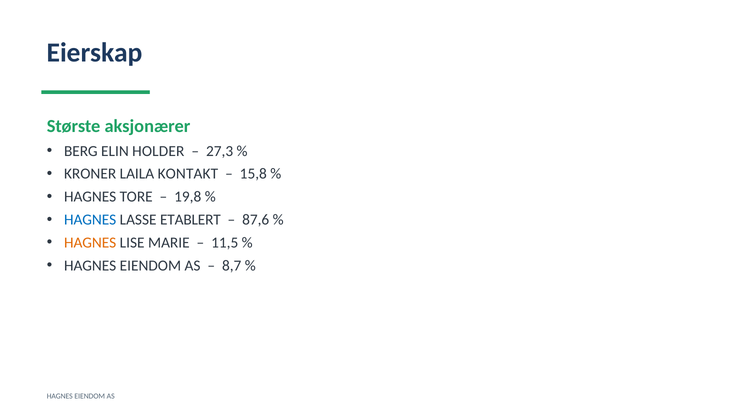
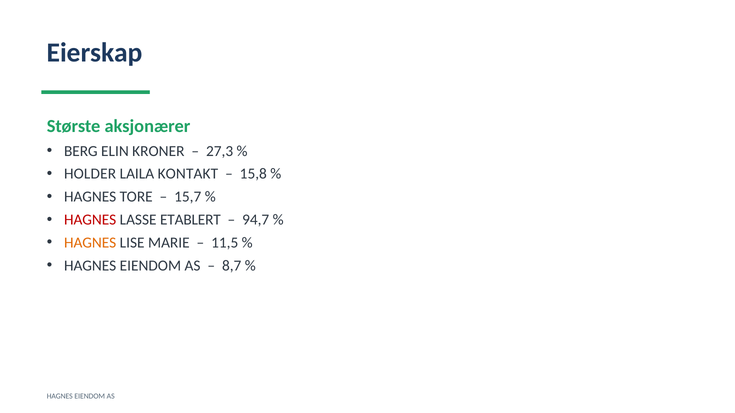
HOLDER: HOLDER -> KRONER (158, 151)
KRONER: KRONER -> HOLDER (90, 174)
19,8: 19,8 -> 15,7 (188, 197)
HAGNES colour: blue -> red (90, 220)
87,6: 87,6 -> 94,7 (256, 220)
